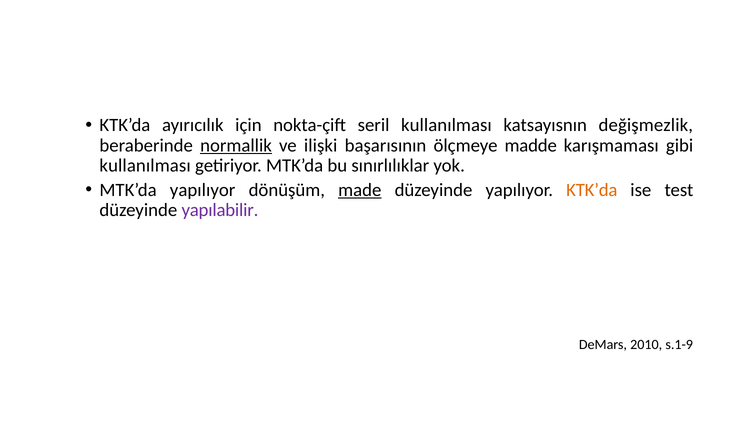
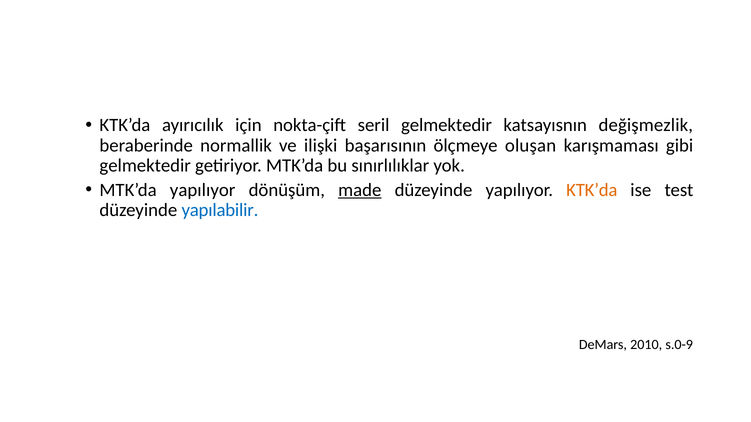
seril kullanılması: kullanılması -> gelmektedir (447, 125)
normallik underline: present -> none (236, 146)
madde: madde -> oluşan (531, 146)
kullanılması: kullanılması -> gelmektedir (145, 166)
yapılabilir colour: purple -> blue (220, 210)
s.1-9: s.1-9 -> s.0-9 (679, 345)
